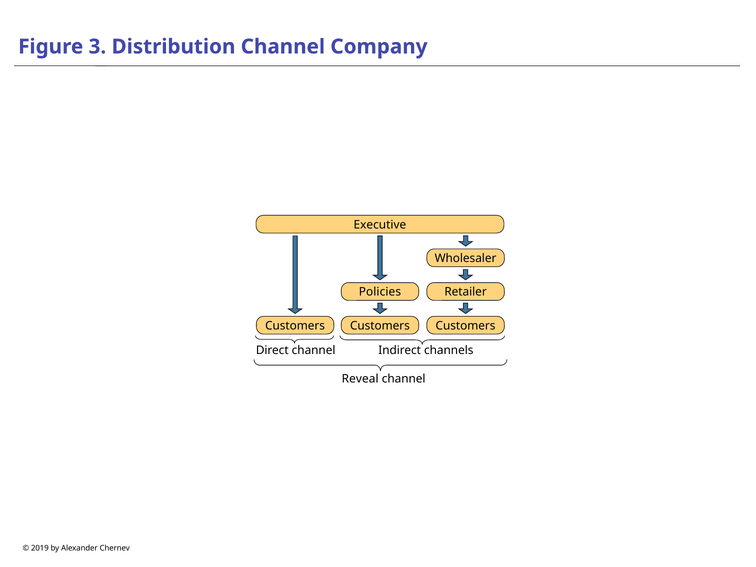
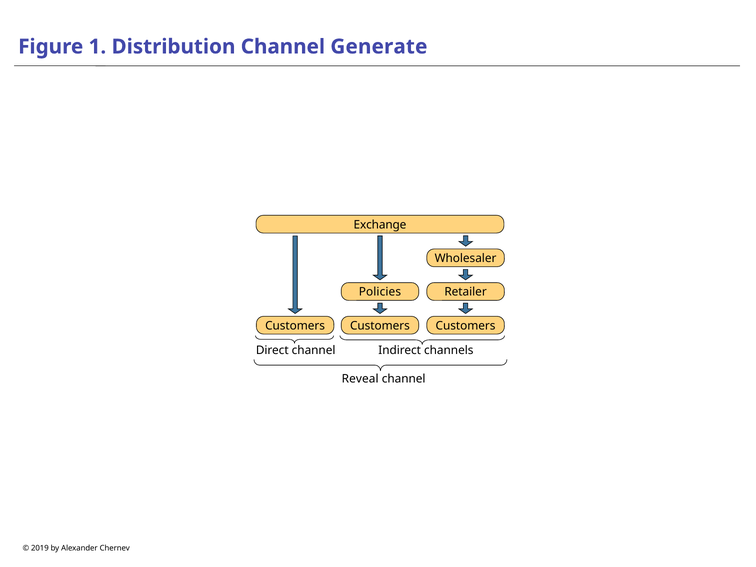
3: 3 -> 1 (97, 47)
Company: Company -> Generate (379, 47)
Executive: Executive -> Exchange (380, 225)
